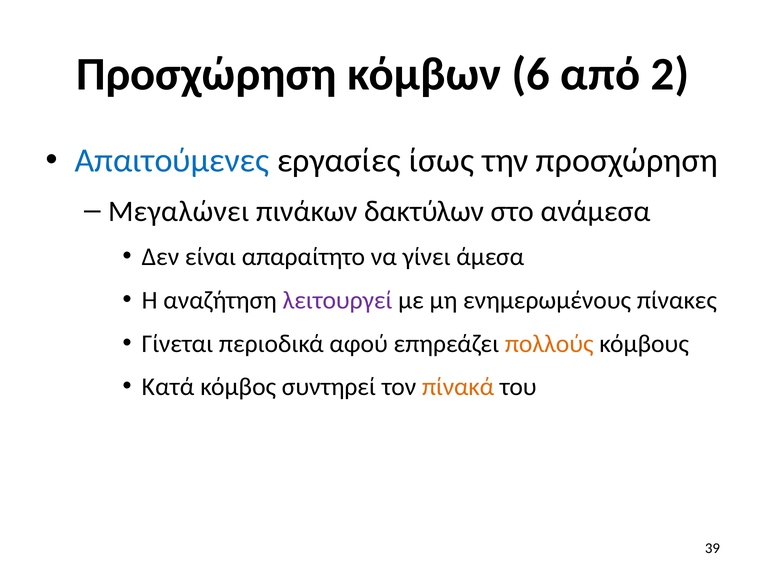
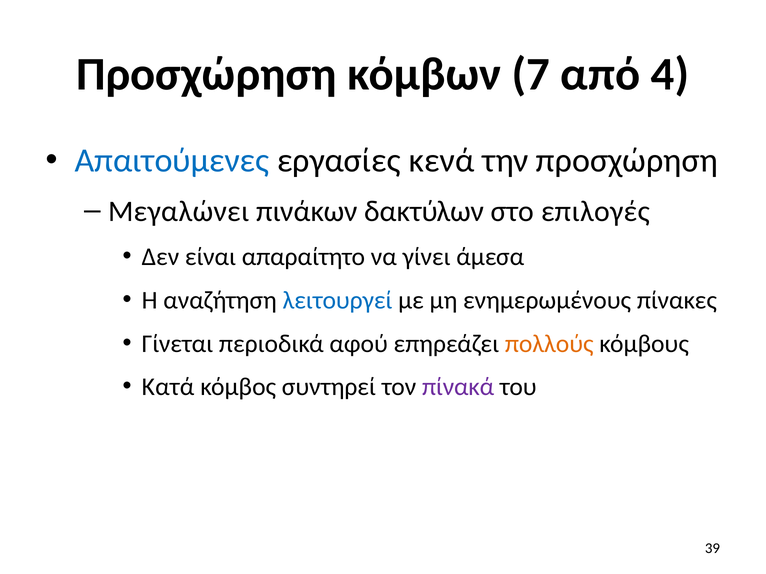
6: 6 -> 7 (531, 74)
2: 2 -> 4 (670, 74)
ίσως: ίσως -> κενά (441, 161)
ανάμεσα: ανάμεσα -> επιλογές (595, 211)
λειτουργεί colour: purple -> blue (338, 301)
πίνακά colour: orange -> purple (458, 387)
